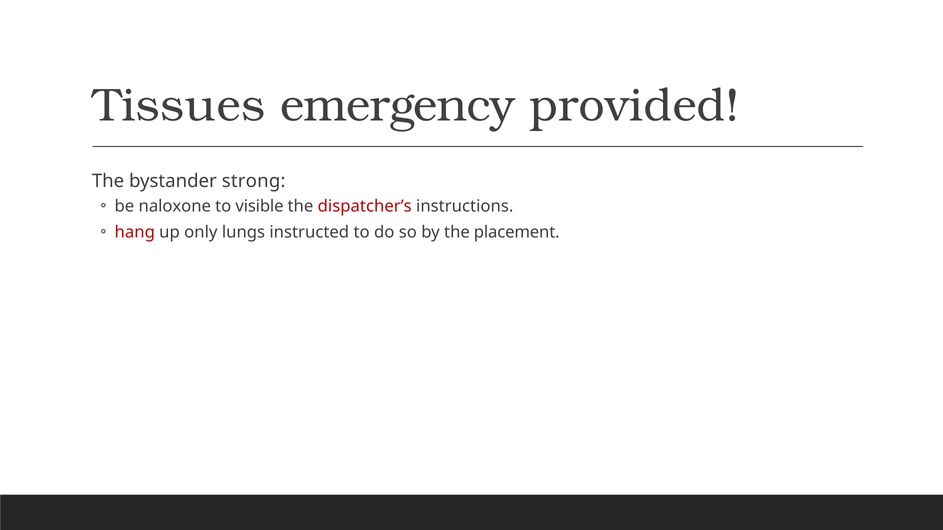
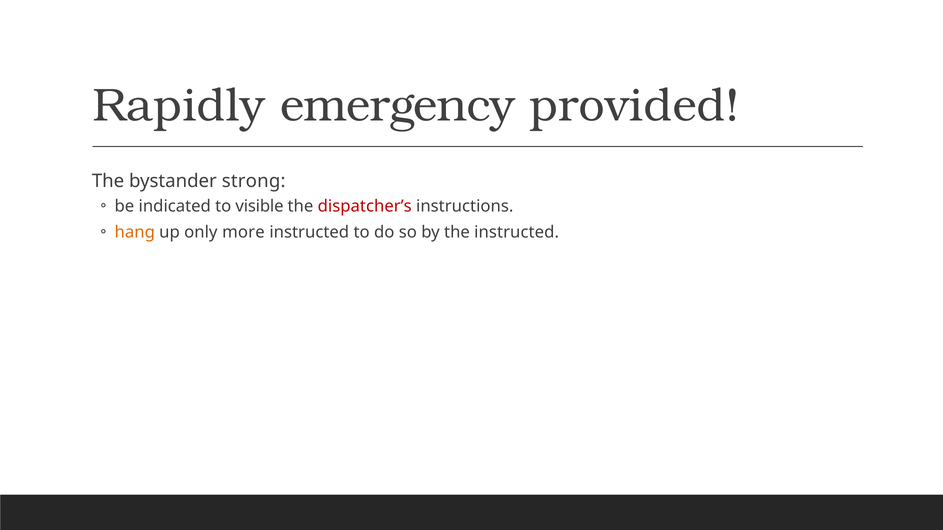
Tissues: Tissues -> Rapidly (179, 106)
naloxone: naloxone -> indicated (175, 206)
hang colour: red -> orange (135, 232)
lungs: lungs -> more (243, 232)
the placement: placement -> instructed (517, 232)
